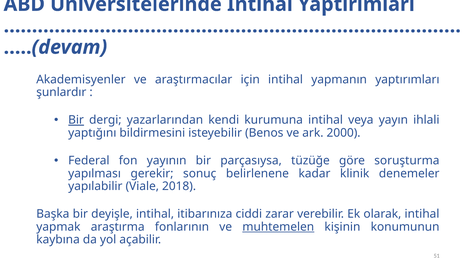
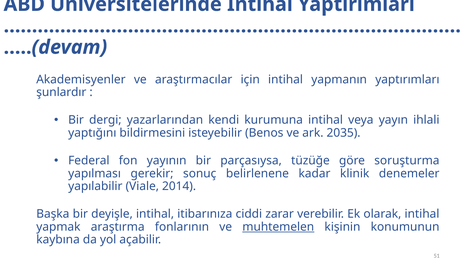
Bir underline: present -> none (76, 120)
2000: 2000 -> 2035 (344, 133)
2018: 2018 -> 2014 (179, 186)
